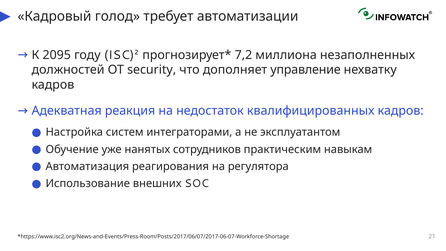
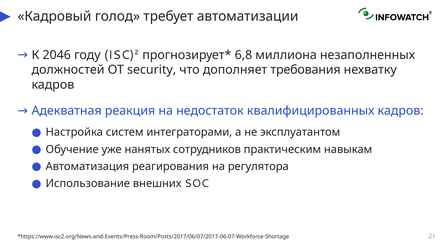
2095: 2095 -> 2046 (57, 55)
7,2: 7,2 -> 6,8 (243, 55)
управление: управление -> требования (306, 70)
